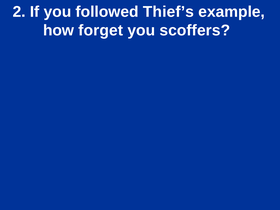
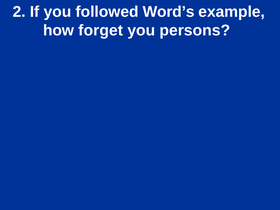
Thief’s: Thief’s -> Word’s (169, 12)
scoffers: scoffers -> persons (195, 30)
